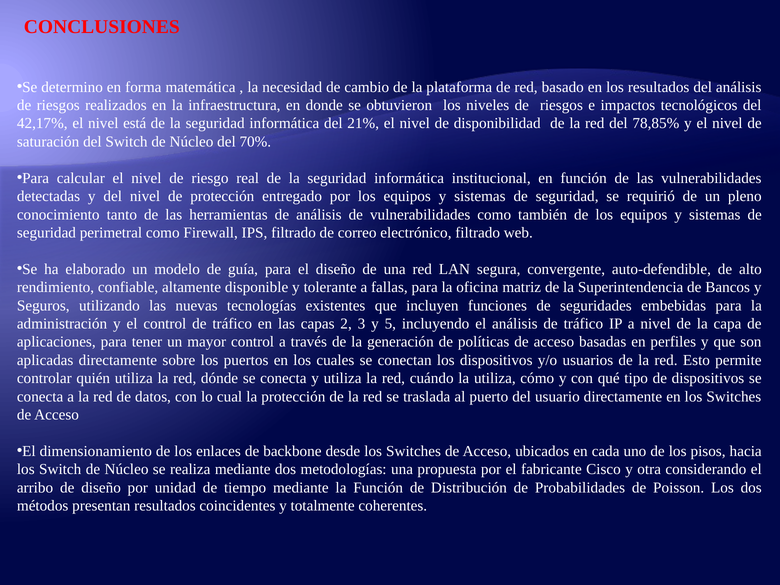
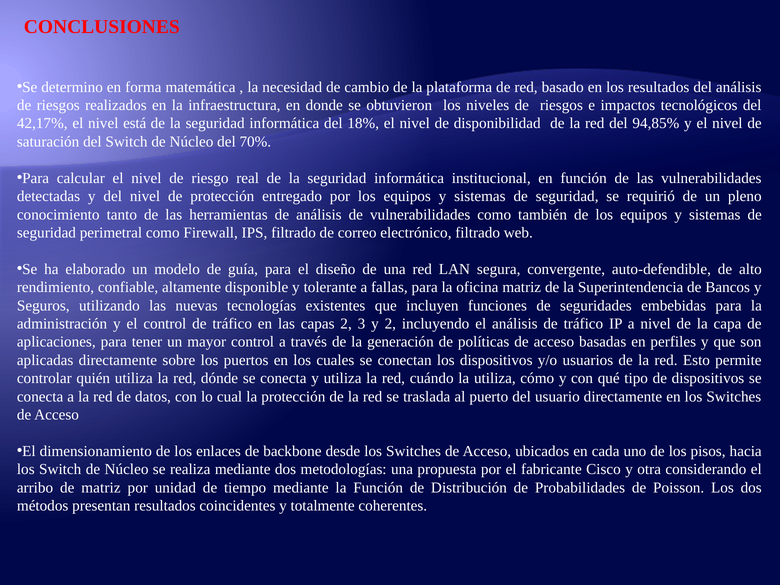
21%: 21% -> 18% (363, 123)
78,85%: 78,85% -> 94,85% (656, 123)
y 5: 5 -> 2 (390, 324)
de diseño: diseño -> matriz (101, 488)
